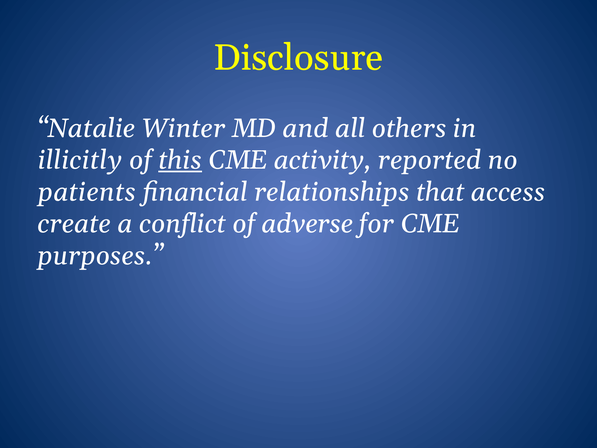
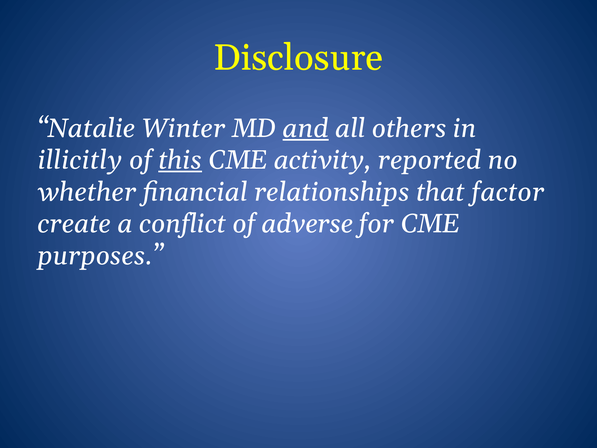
and underline: none -> present (306, 128)
patients: patients -> whether (87, 192)
access: access -> factor (508, 192)
